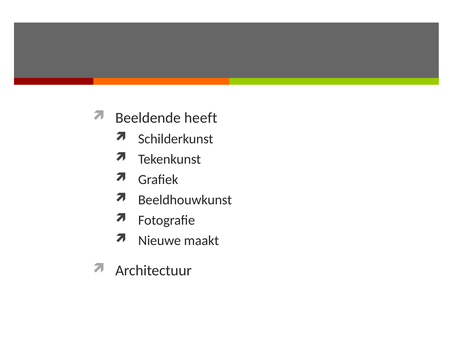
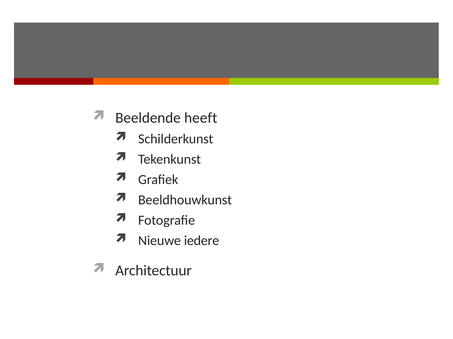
maakt: maakt -> iedere (202, 241)
